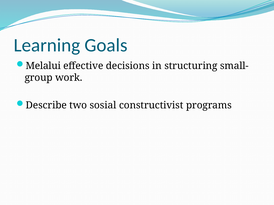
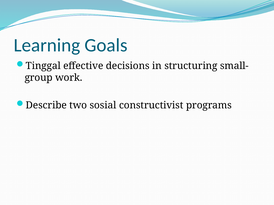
Melalui: Melalui -> Tinggal (43, 66)
